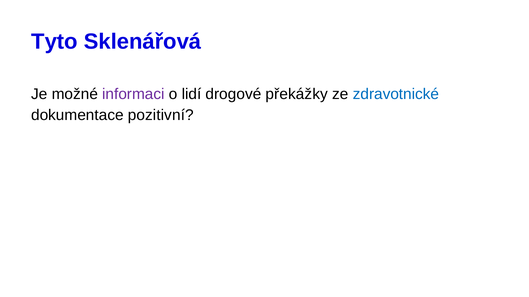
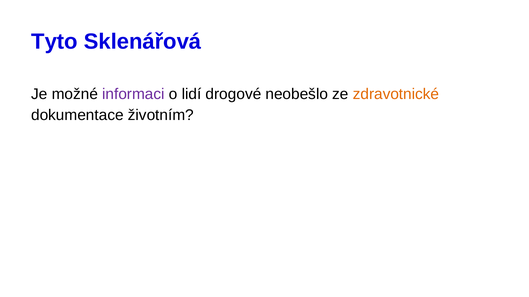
překážky: překážky -> neobešlo (297, 94)
zdravotnické colour: blue -> orange (396, 94)
pozitivní: pozitivní -> životním (161, 115)
